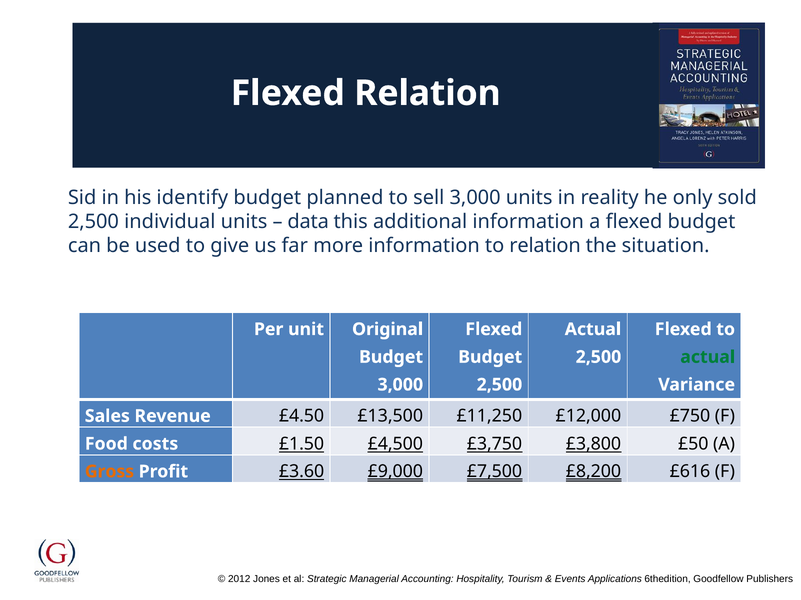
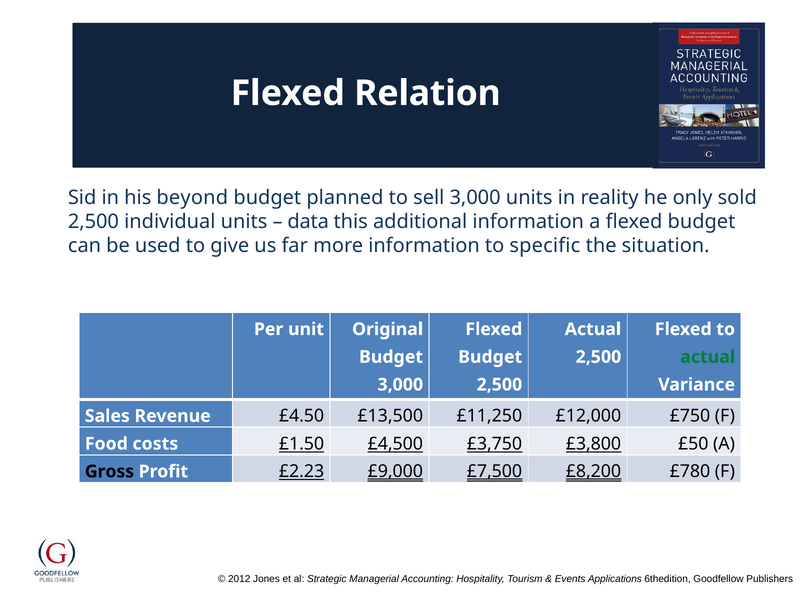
identify: identify -> beyond (192, 198)
to relation: relation -> specific (545, 246)
Gross colour: orange -> black (109, 472)
£3.60: £3.60 -> £2.23 (302, 472)
£616: £616 -> £780 (690, 472)
